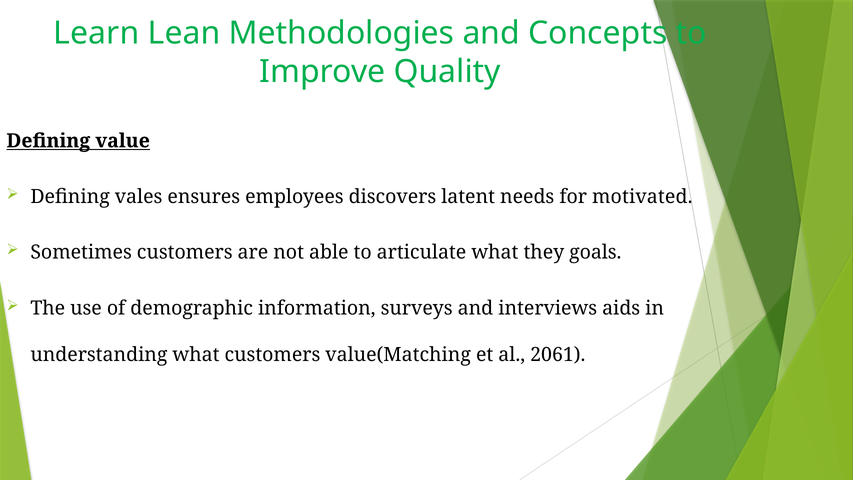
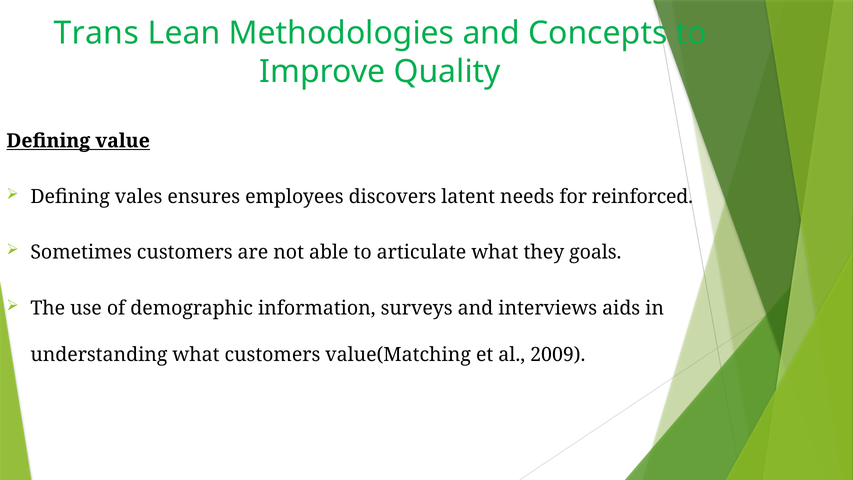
Learn: Learn -> Trans (96, 33)
motivated: motivated -> reinforced (642, 197)
2061: 2061 -> 2009 (558, 355)
